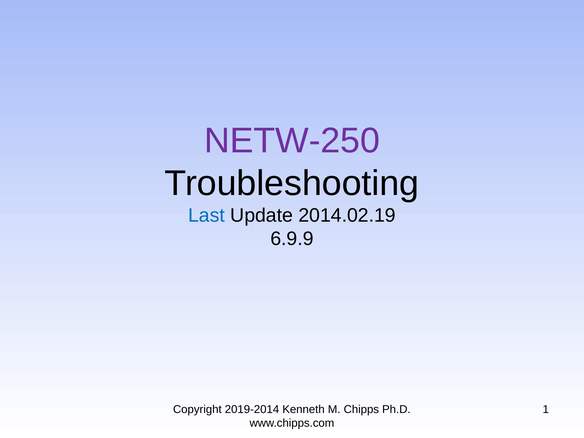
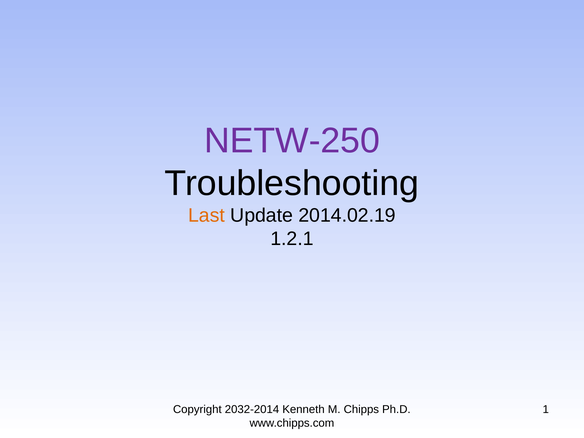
Last colour: blue -> orange (206, 215)
6.9.9: 6.9.9 -> 1.2.1 (292, 239)
2019-2014: 2019-2014 -> 2032-2014 (252, 409)
